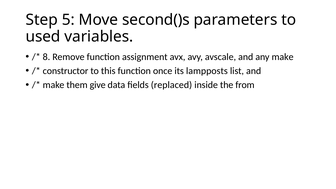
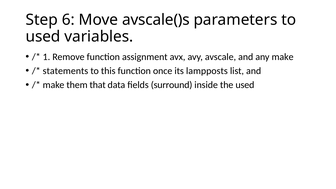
5: 5 -> 6 (68, 20)
second()s: second()s -> avscale()s (156, 20)
8: 8 -> 1 (46, 57)
constructor: constructor -> statements (65, 71)
give: give -> that (98, 85)
replaced: replaced -> surround (172, 85)
the from: from -> used (245, 85)
